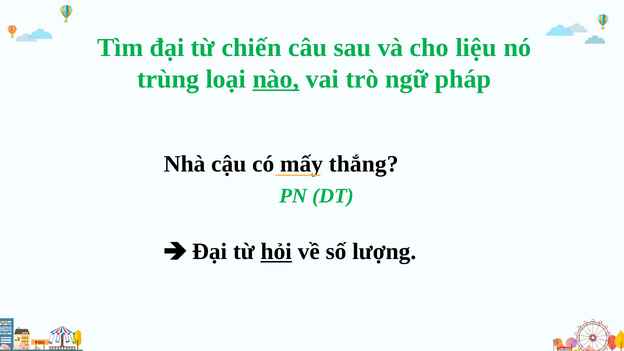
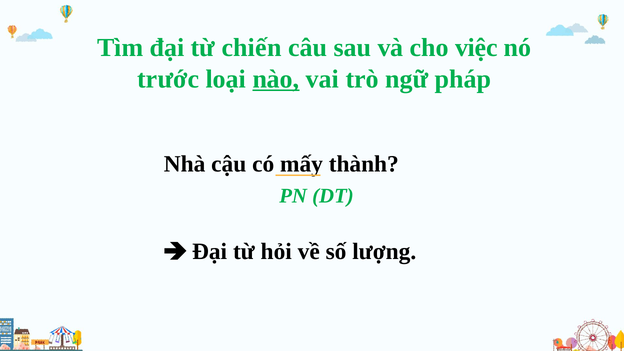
liệu: liệu -> việc (476, 48)
trùng: trùng -> trước (168, 79)
thắng: thắng -> thành (364, 164)
hỏi underline: present -> none (276, 252)
